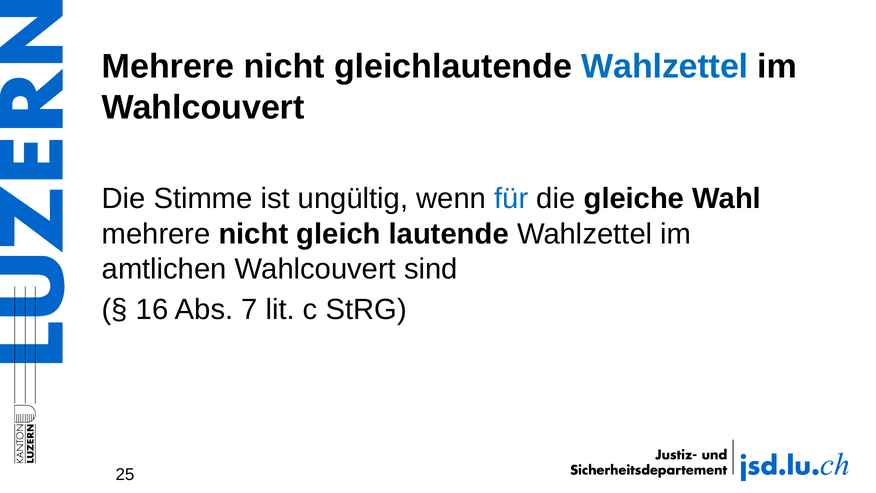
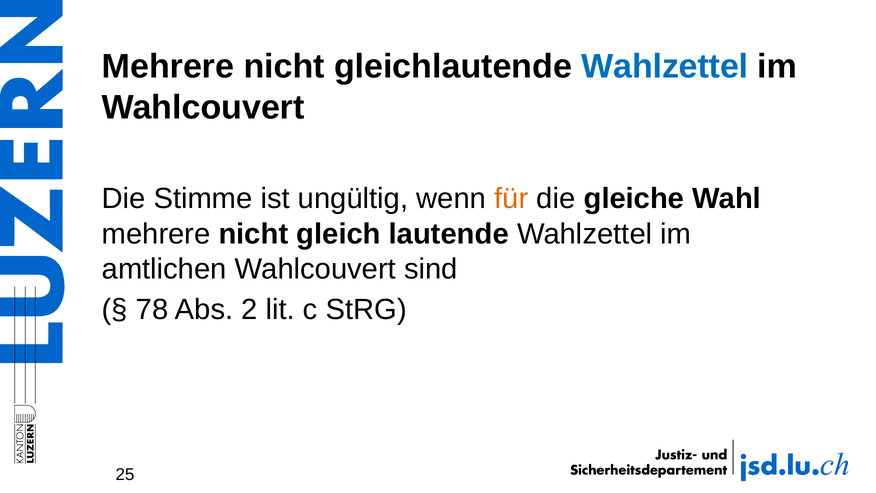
für colour: blue -> orange (511, 199)
16: 16 -> 78 (152, 310)
7: 7 -> 2 (250, 310)
